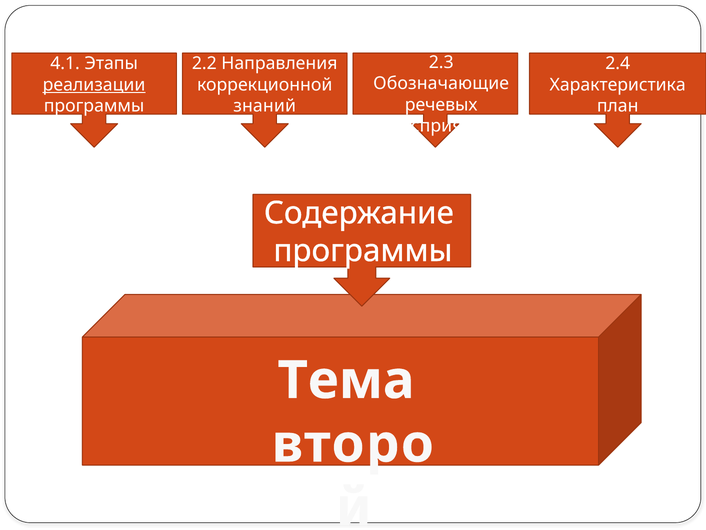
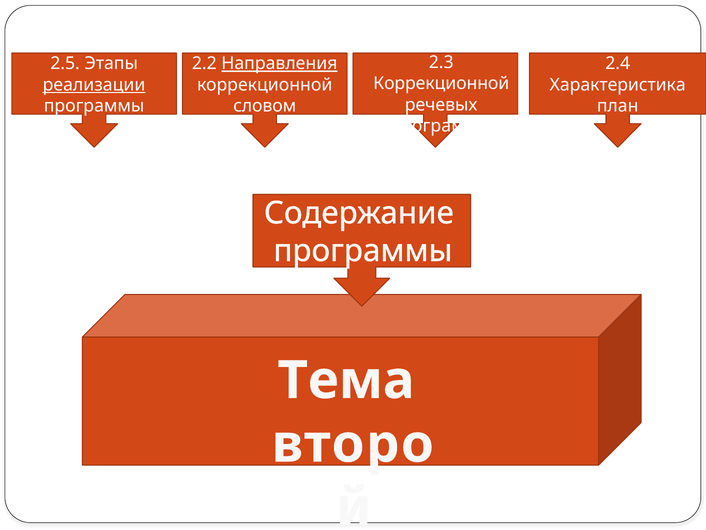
4.1: 4.1 -> 2.5 (65, 64)
Направления underline: none -> present (279, 64)
Обозначающие: Обозначающие -> Коррекционной (441, 84)
знаний: знаний -> словом (265, 106)
восприятия: восприятия -> программы (441, 126)
